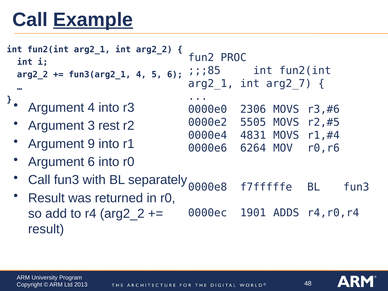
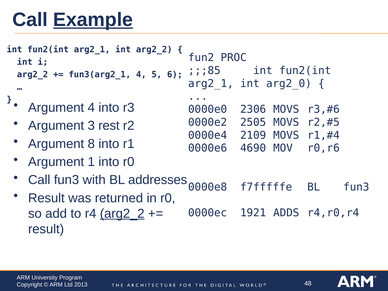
arg2_7: arg2_7 -> arg2_0 (289, 83)
5505: 5505 -> 2505 (253, 122)
4831: 4831 -> 2109 (253, 135)
9: 9 -> 8 (91, 144)
6264: 6264 -> 4690 (253, 148)
Argument 6: 6 -> 1 (91, 162)
separately: separately -> addresses (158, 180)
arg2_2 underline: none -> present (122, 214)
1901: 1901 -> 1921 (253, 213)
